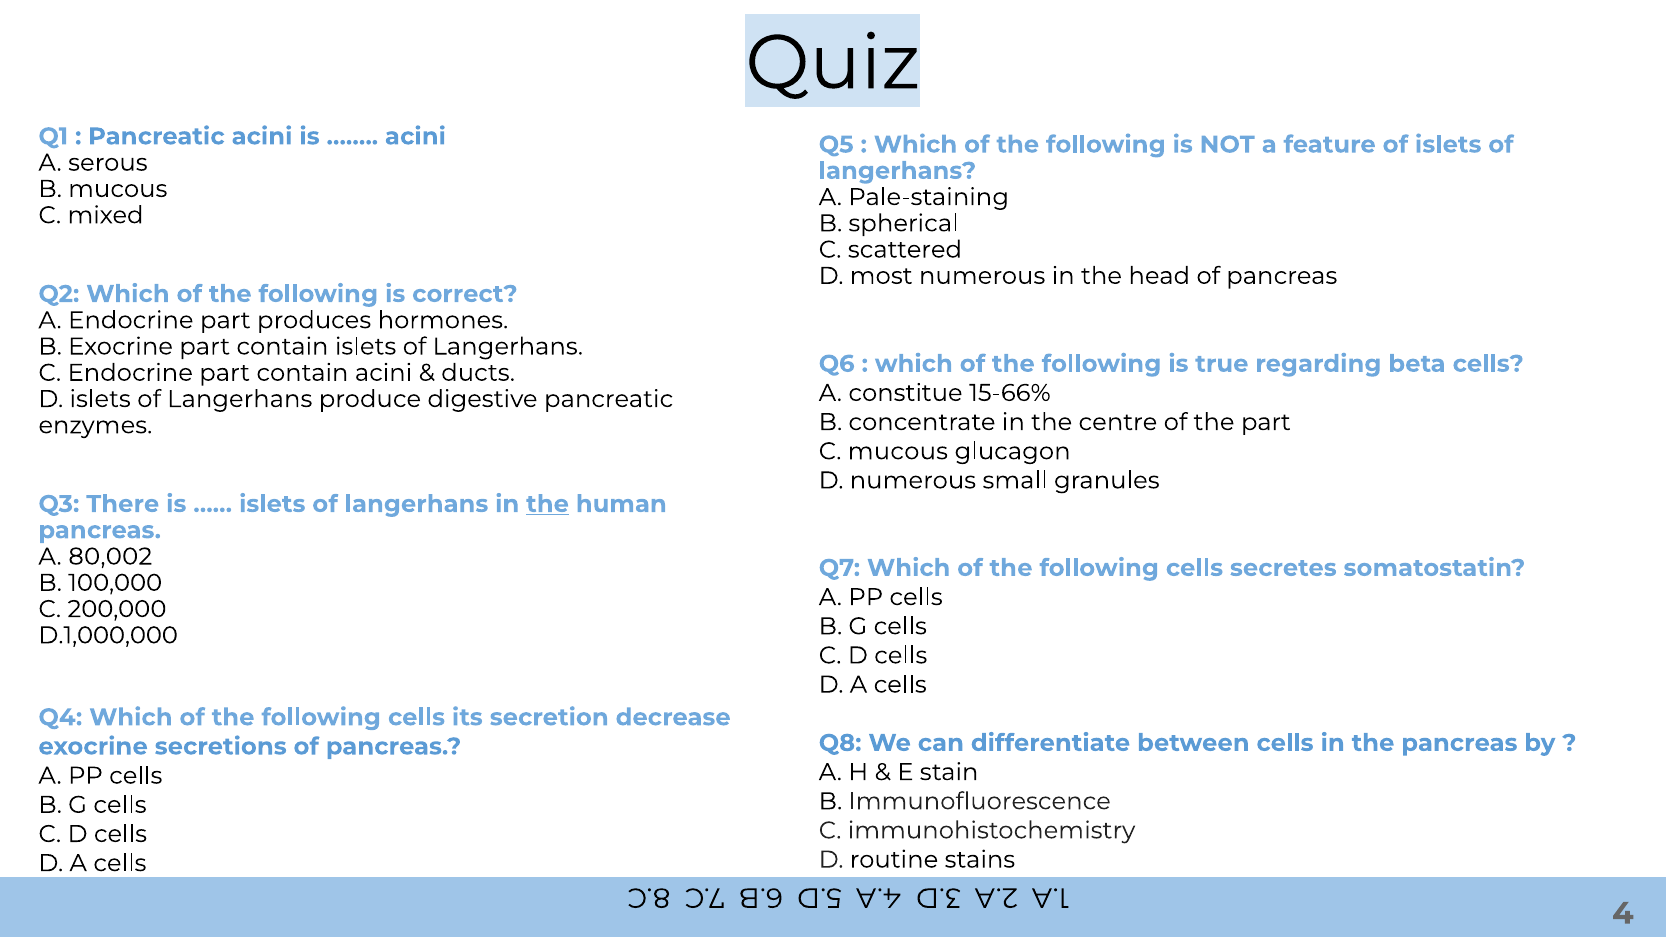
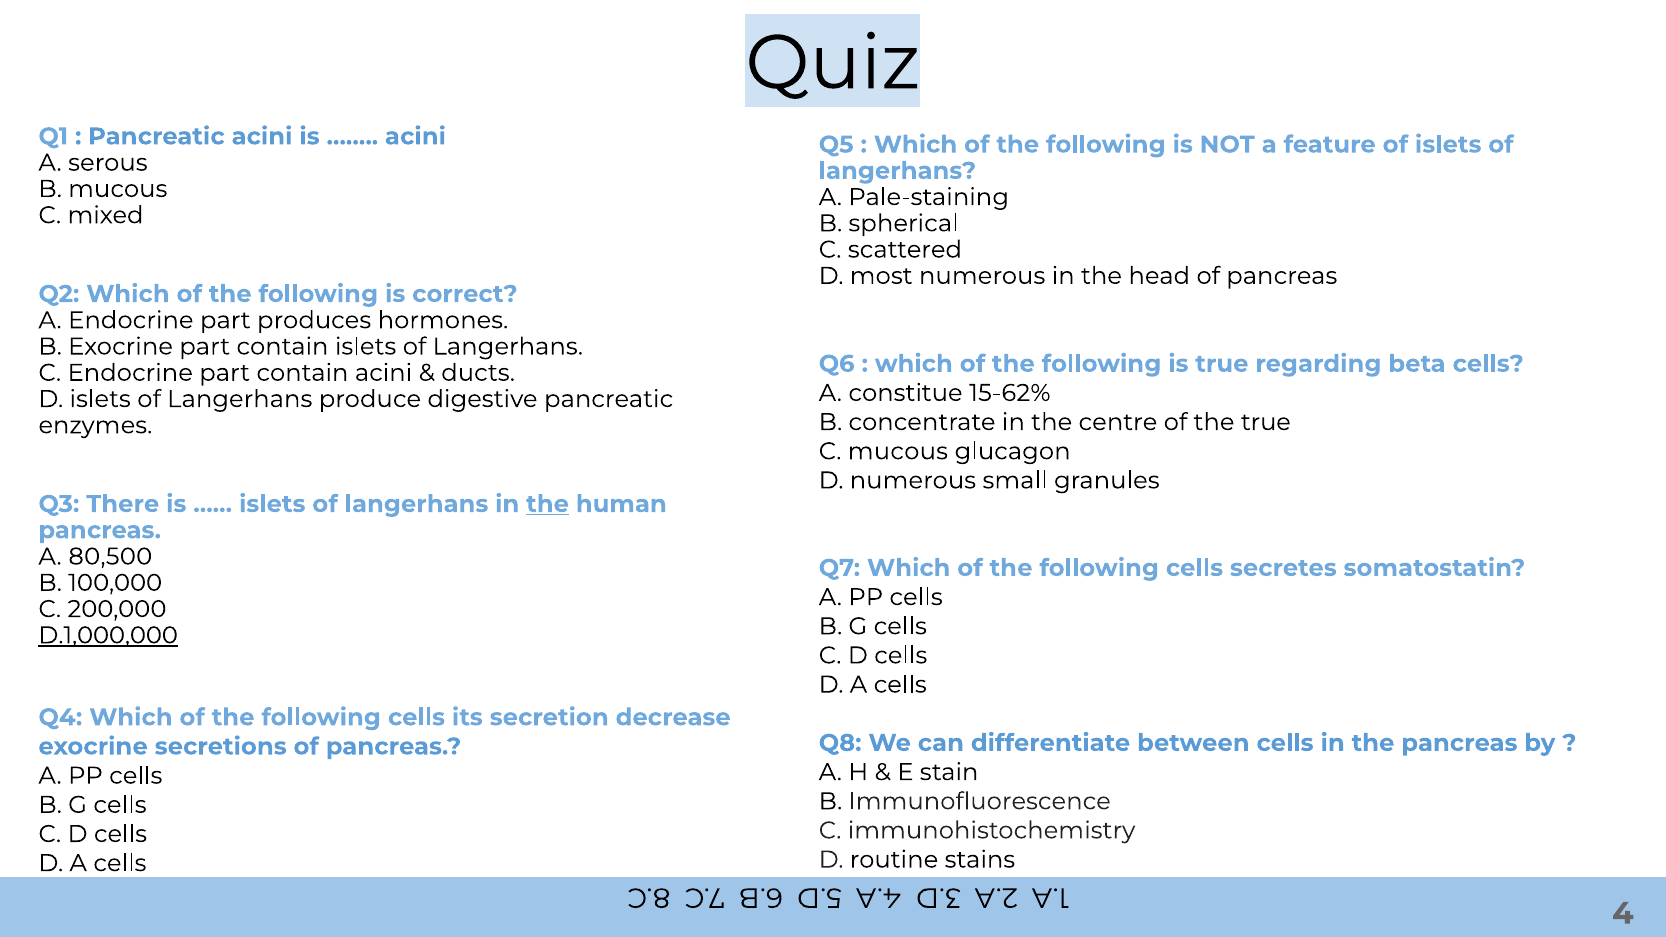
15-66%: 15-66% -> 15-62% (1010, 393)
the part: part -> true (1266, 422)
80,002: 80,002 -> 80,500 (110, 557)
D.1,000,000 underline: none -> present (108, 635)
